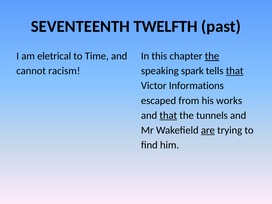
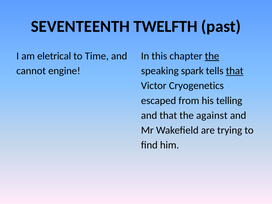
racism: racism -> engine (64, 71)
Informations: Informations -> Cryogenetics (196, 86)
works: works -> telling (229, 101)
that underline: present -> none (168, 115)
tunnels: tunnels -> against (212, 115)
are underline: present -> none (208, 130)
